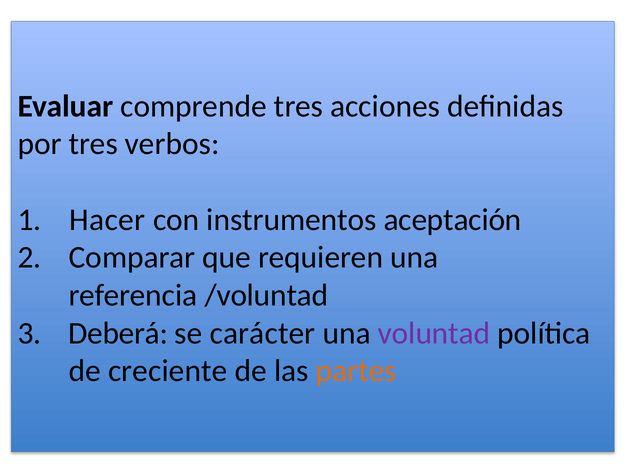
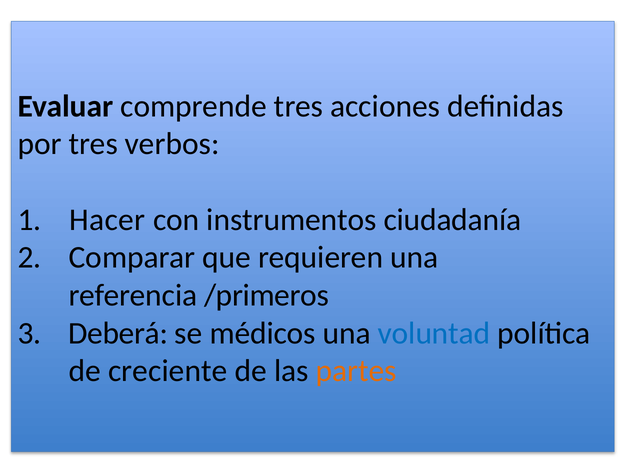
aceptación: aceptación -> ciudadanía (452, 219)
/voluntad: /voluntad -> /primeros (267, 295)
carácter: carácter -> médicos (263, 333)
voluntad colour: purple -> blue (434, 333)
